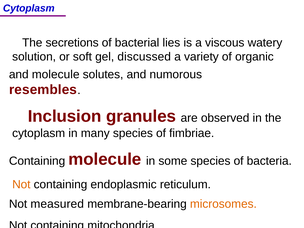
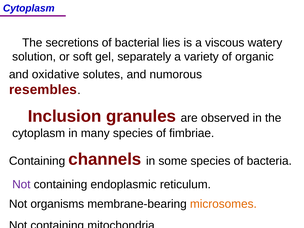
discussed: discussed -> separately (144, 57)
and molecule: molecule -> oxidative (56, 74)
Containing molecule: molecule -> channels (105, 159)
Not colour: orange -> purple (21, 184)
measured: measured -> organisms (57, 204)
